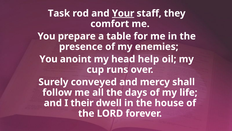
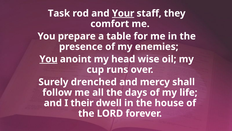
You underline: none -> present (49, 59)
help: help -> wise (149, 59)
conveyed: conveyed -> drenched (94, 82)
